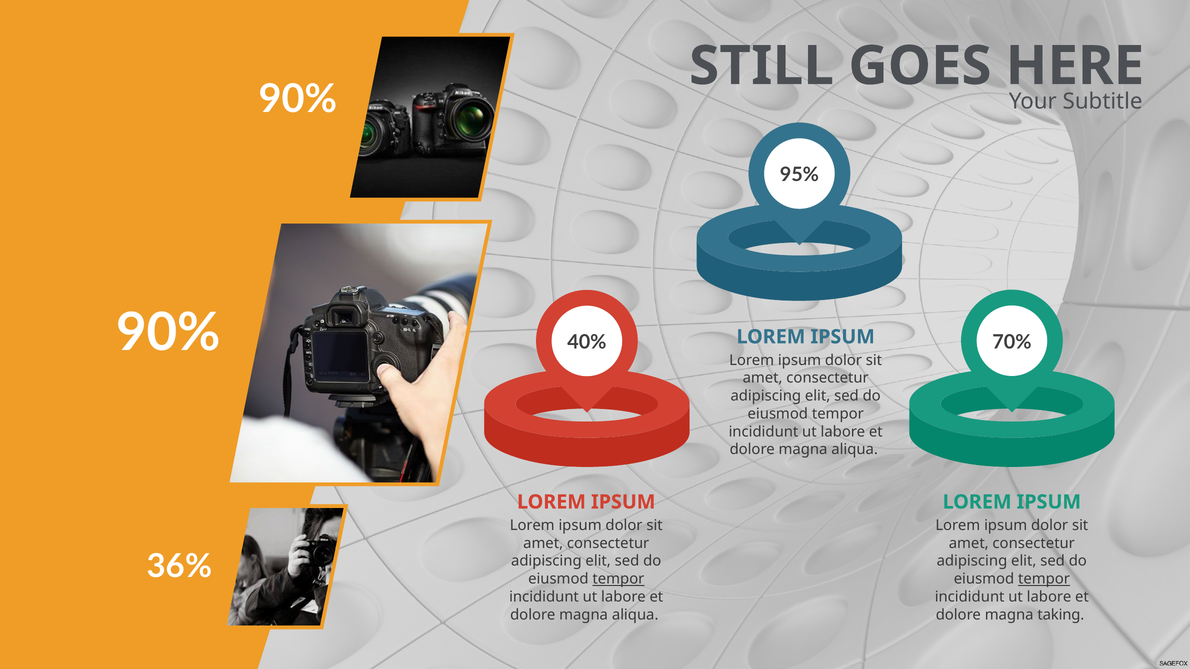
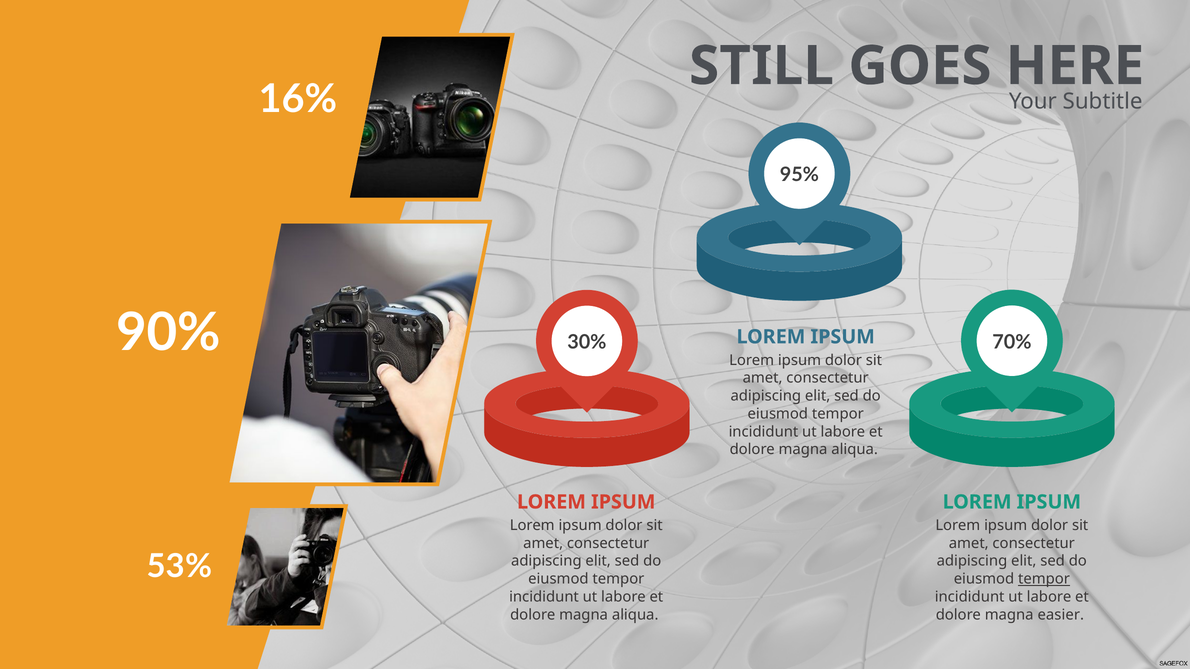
90%: 90% -> 16% (298, 99)
40%: 40% -> 30% (587, 342)
36%: 36% -> 53% (179, 567)
tempor underline: present -> none (618, 579)
taking: taking -> easier (1061, 615)
